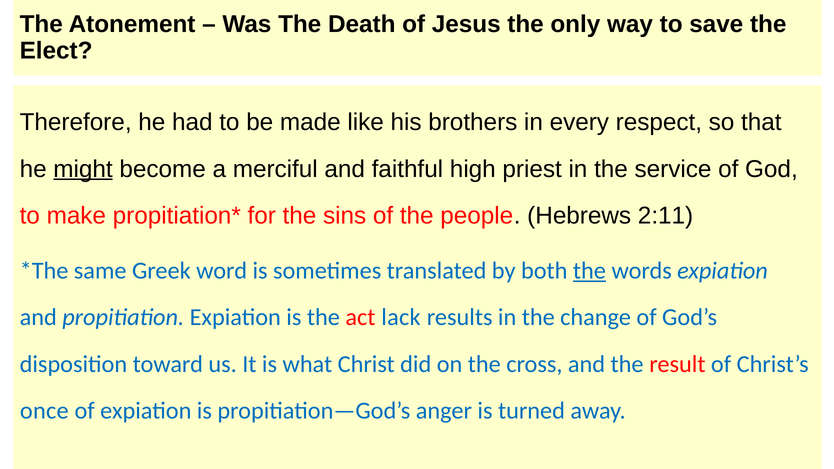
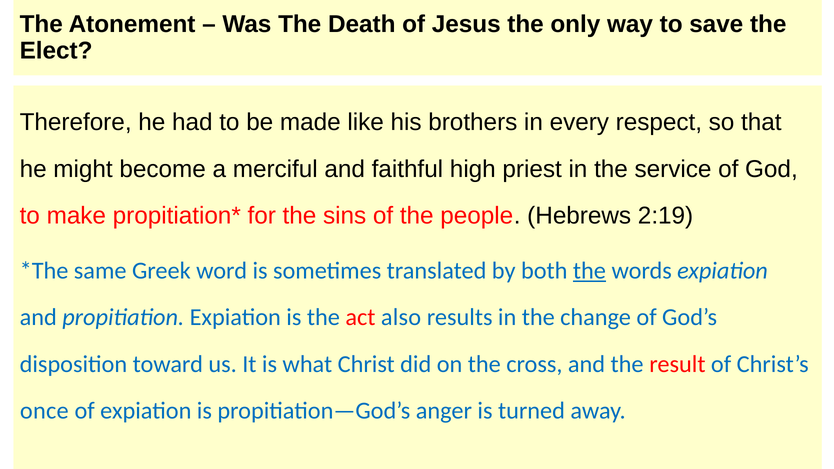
might underline: present -> none (83, 169)
2:11: 2:11 -> 2:19 (666, 216)
lack: lack -> also (401, 318)
